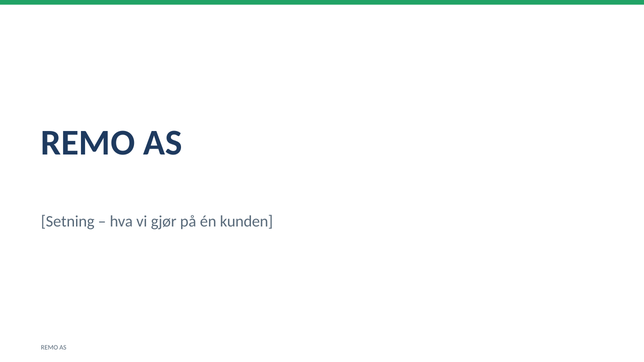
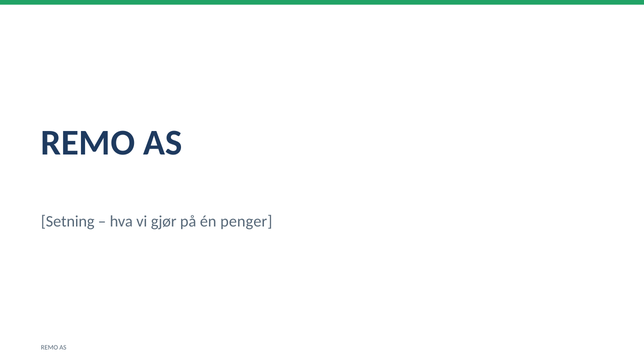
kunden: kunden -> penger (246, 222)
